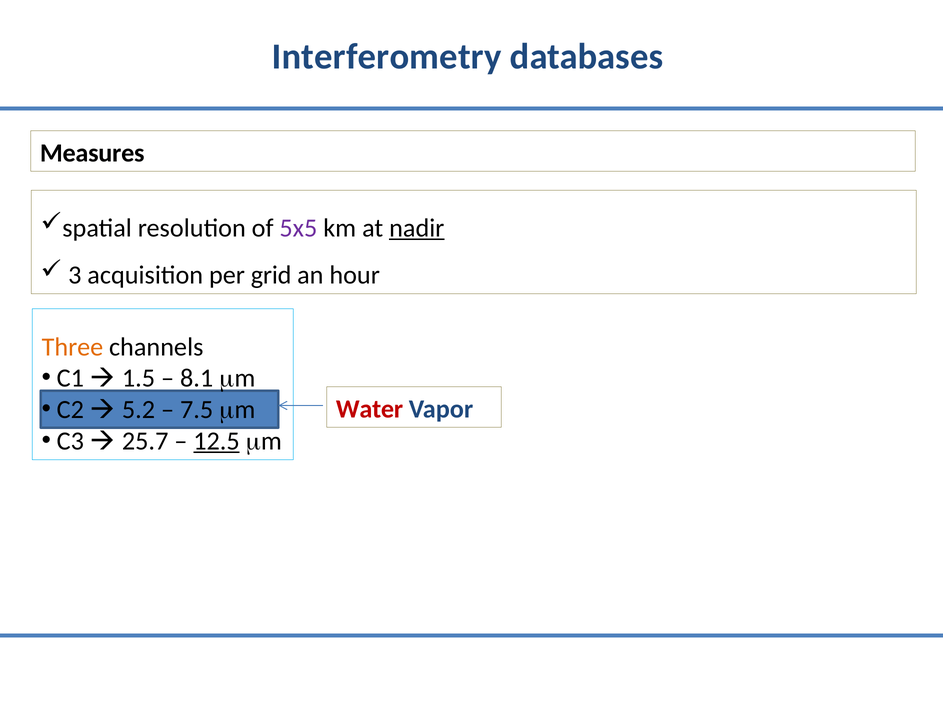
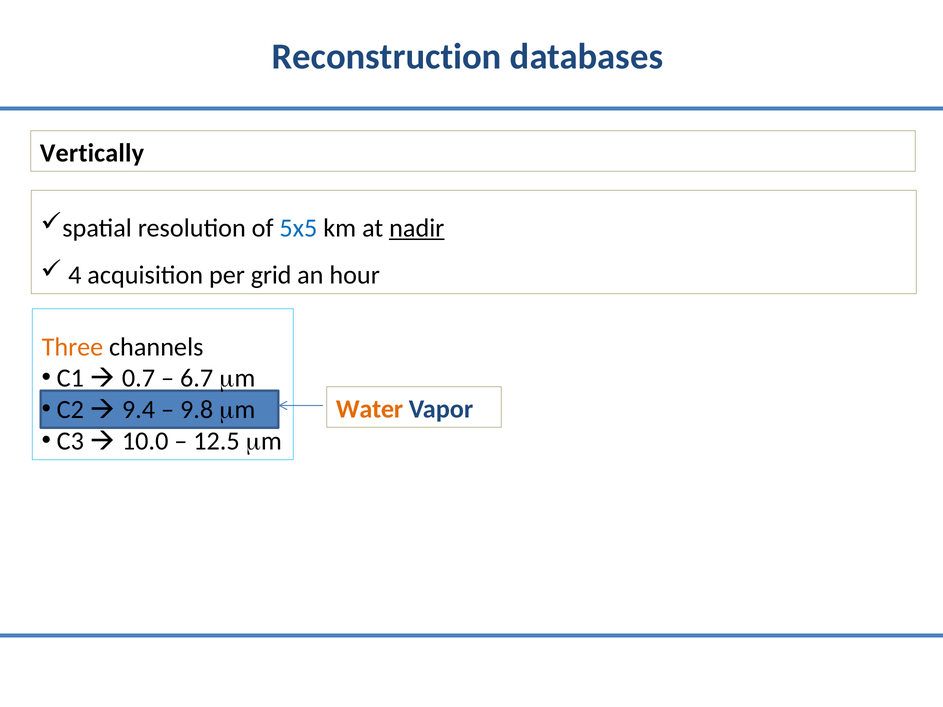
Interferometry: Interferometry -> Reconstruction (387, 57)
Measures: Measures -> Vertically (92, 153)
5x5 colour: purple -> blue (298, 228)
3: 3 -> 4 (75, 275)
1.5: 1.5 -> 0.7 (138, 378)
8.1: 8.1 -> 6.7 (197, 378)
5.2: 5.2 -> 9.4 (138, 410)
7.5: 7.5 -> 9.8 (197, 410)
Water colour: red -> orange (370, 409)
25.7: 25.7 -> 10.0 (145, 441)
12.5 underline: present -> none (217, 441)
